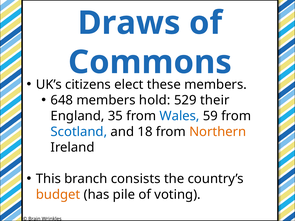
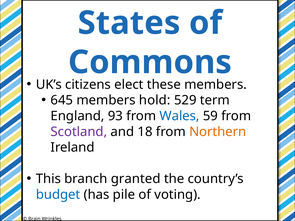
Draws: Draws -> States (129, 23)
648: 648 -> 645 (62, 100)
their: their -> term (215, 100)
35: 35 -> 93 (115, 116)
Scotland colour: blue -> purple (79, 132)
consists: consists -> granted (136, 179)
budget colour: orange -> blue (58, 195)
